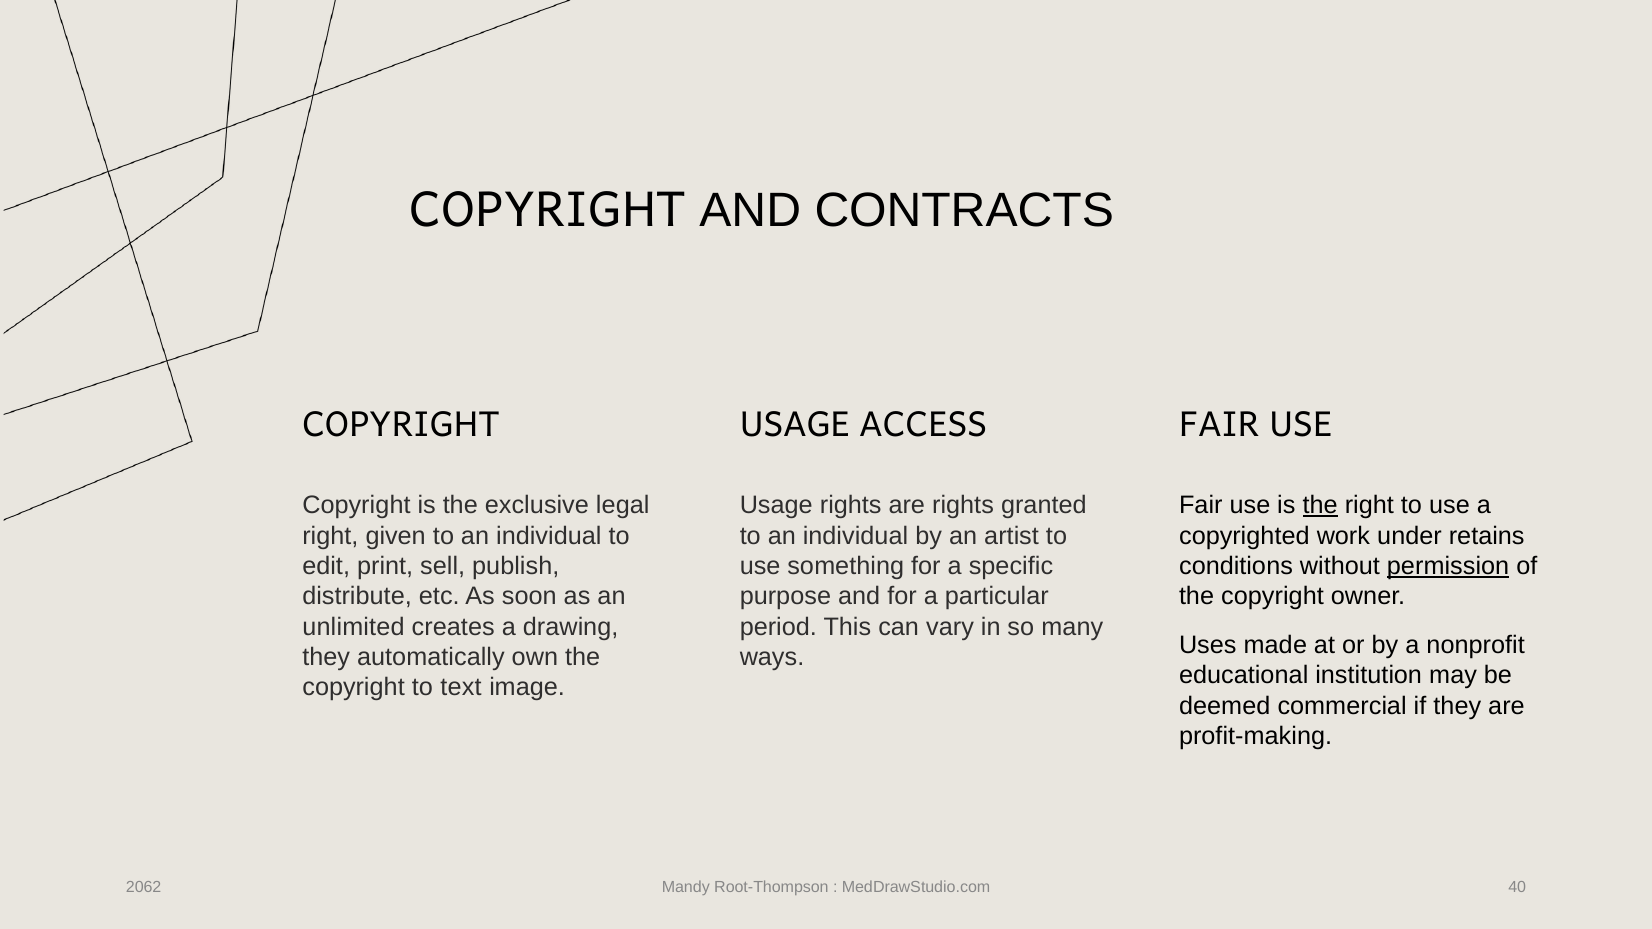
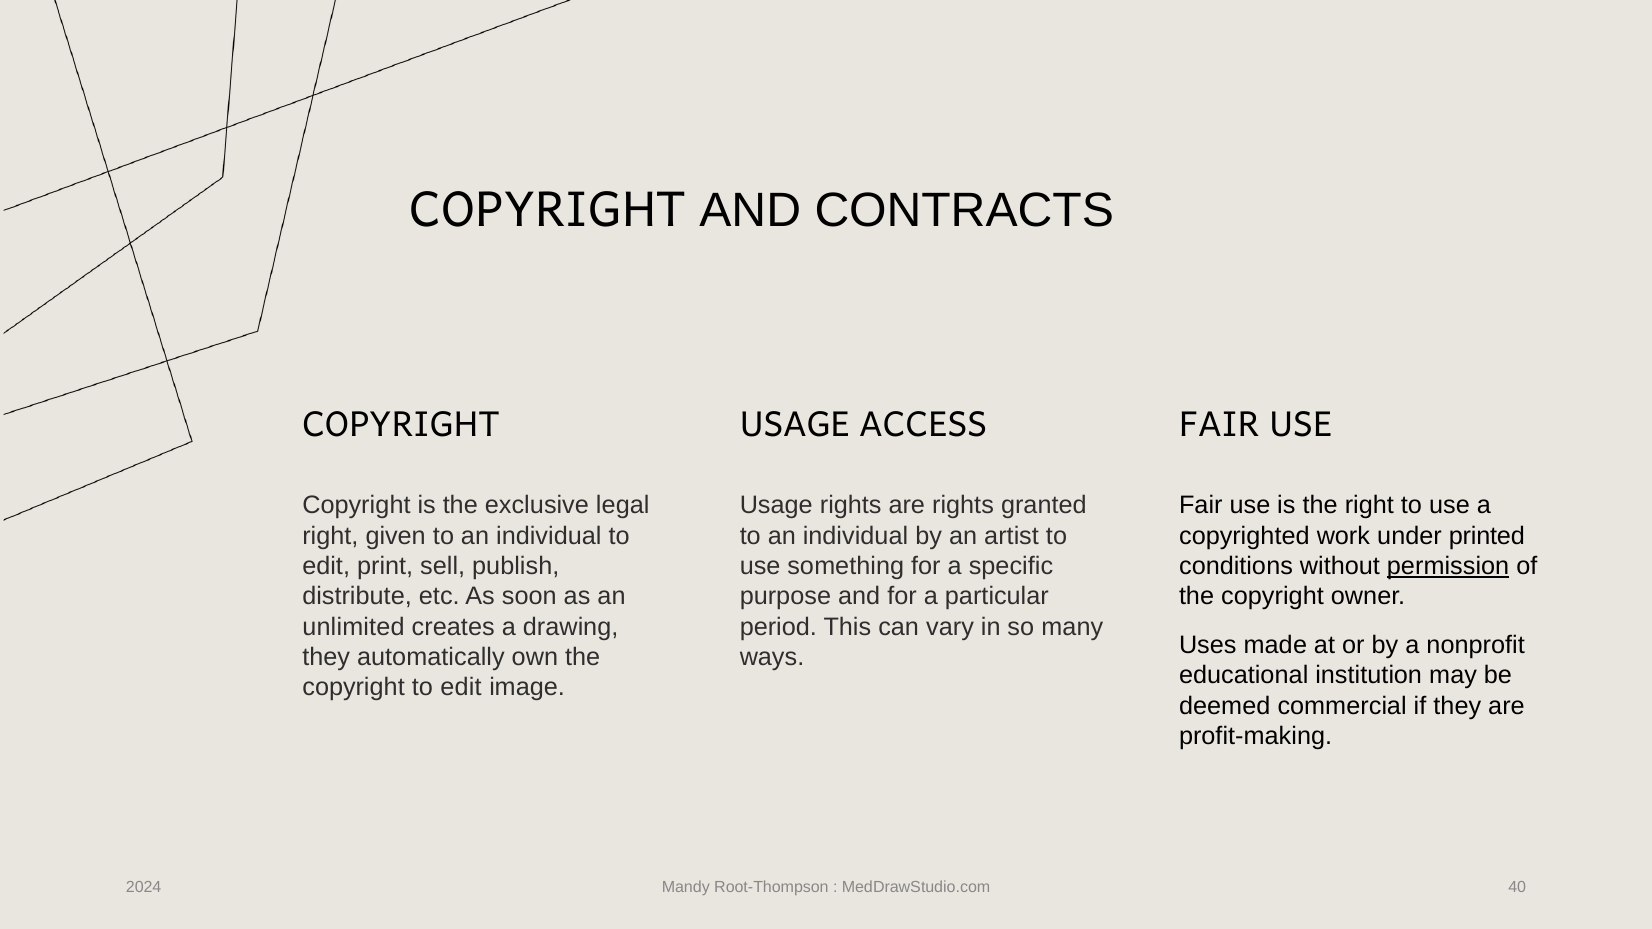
the underline: present -> none (1320, 506)
retains: retains -> printed (1487, 536)
copyright to text: text -> edit (461, 688)
2062: 2062 -> 2024 (144, 887)
